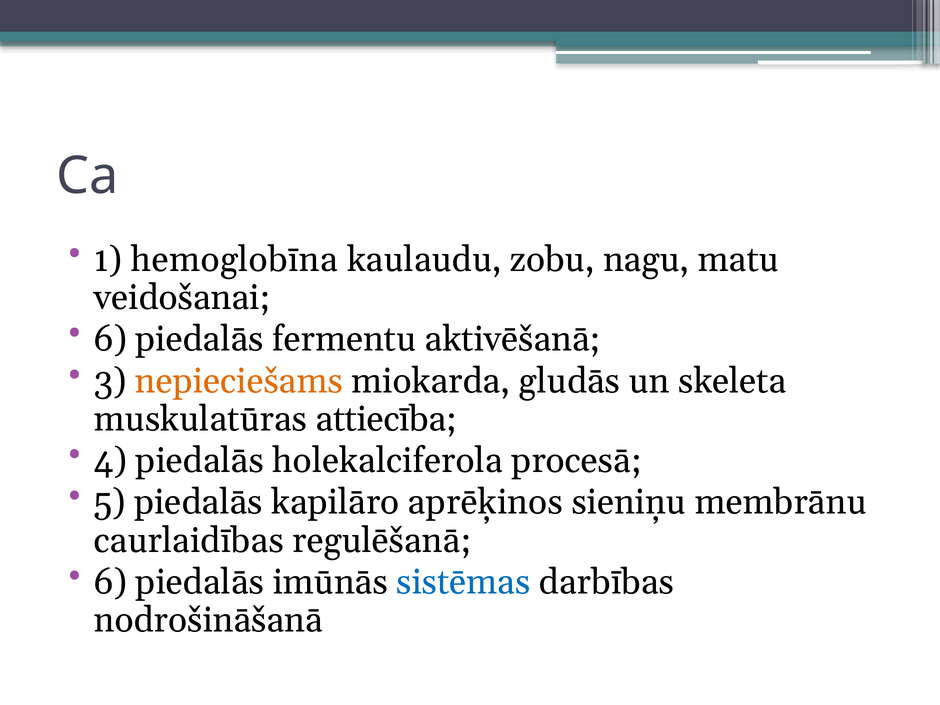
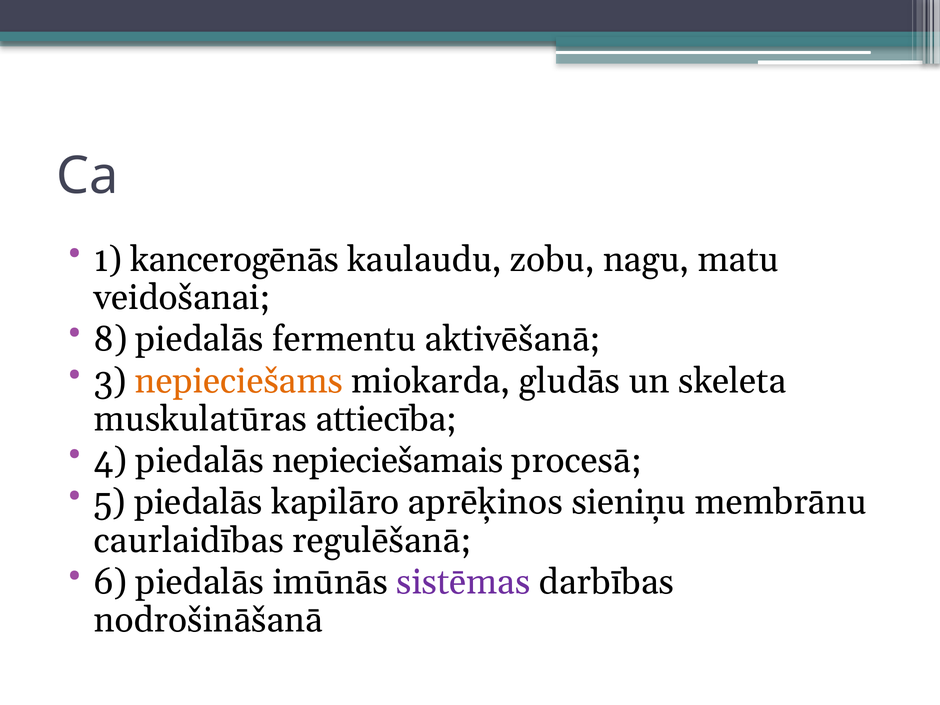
hemoglobīna: hemoglobīna -> kancerogēnās (235, 259)
6: 6 -> 8 (110, 339)
holekalciferola: holekalciferola -> nepieciešamais (388, 461)
sistēmas colour: blue -> purple (463, 582)
